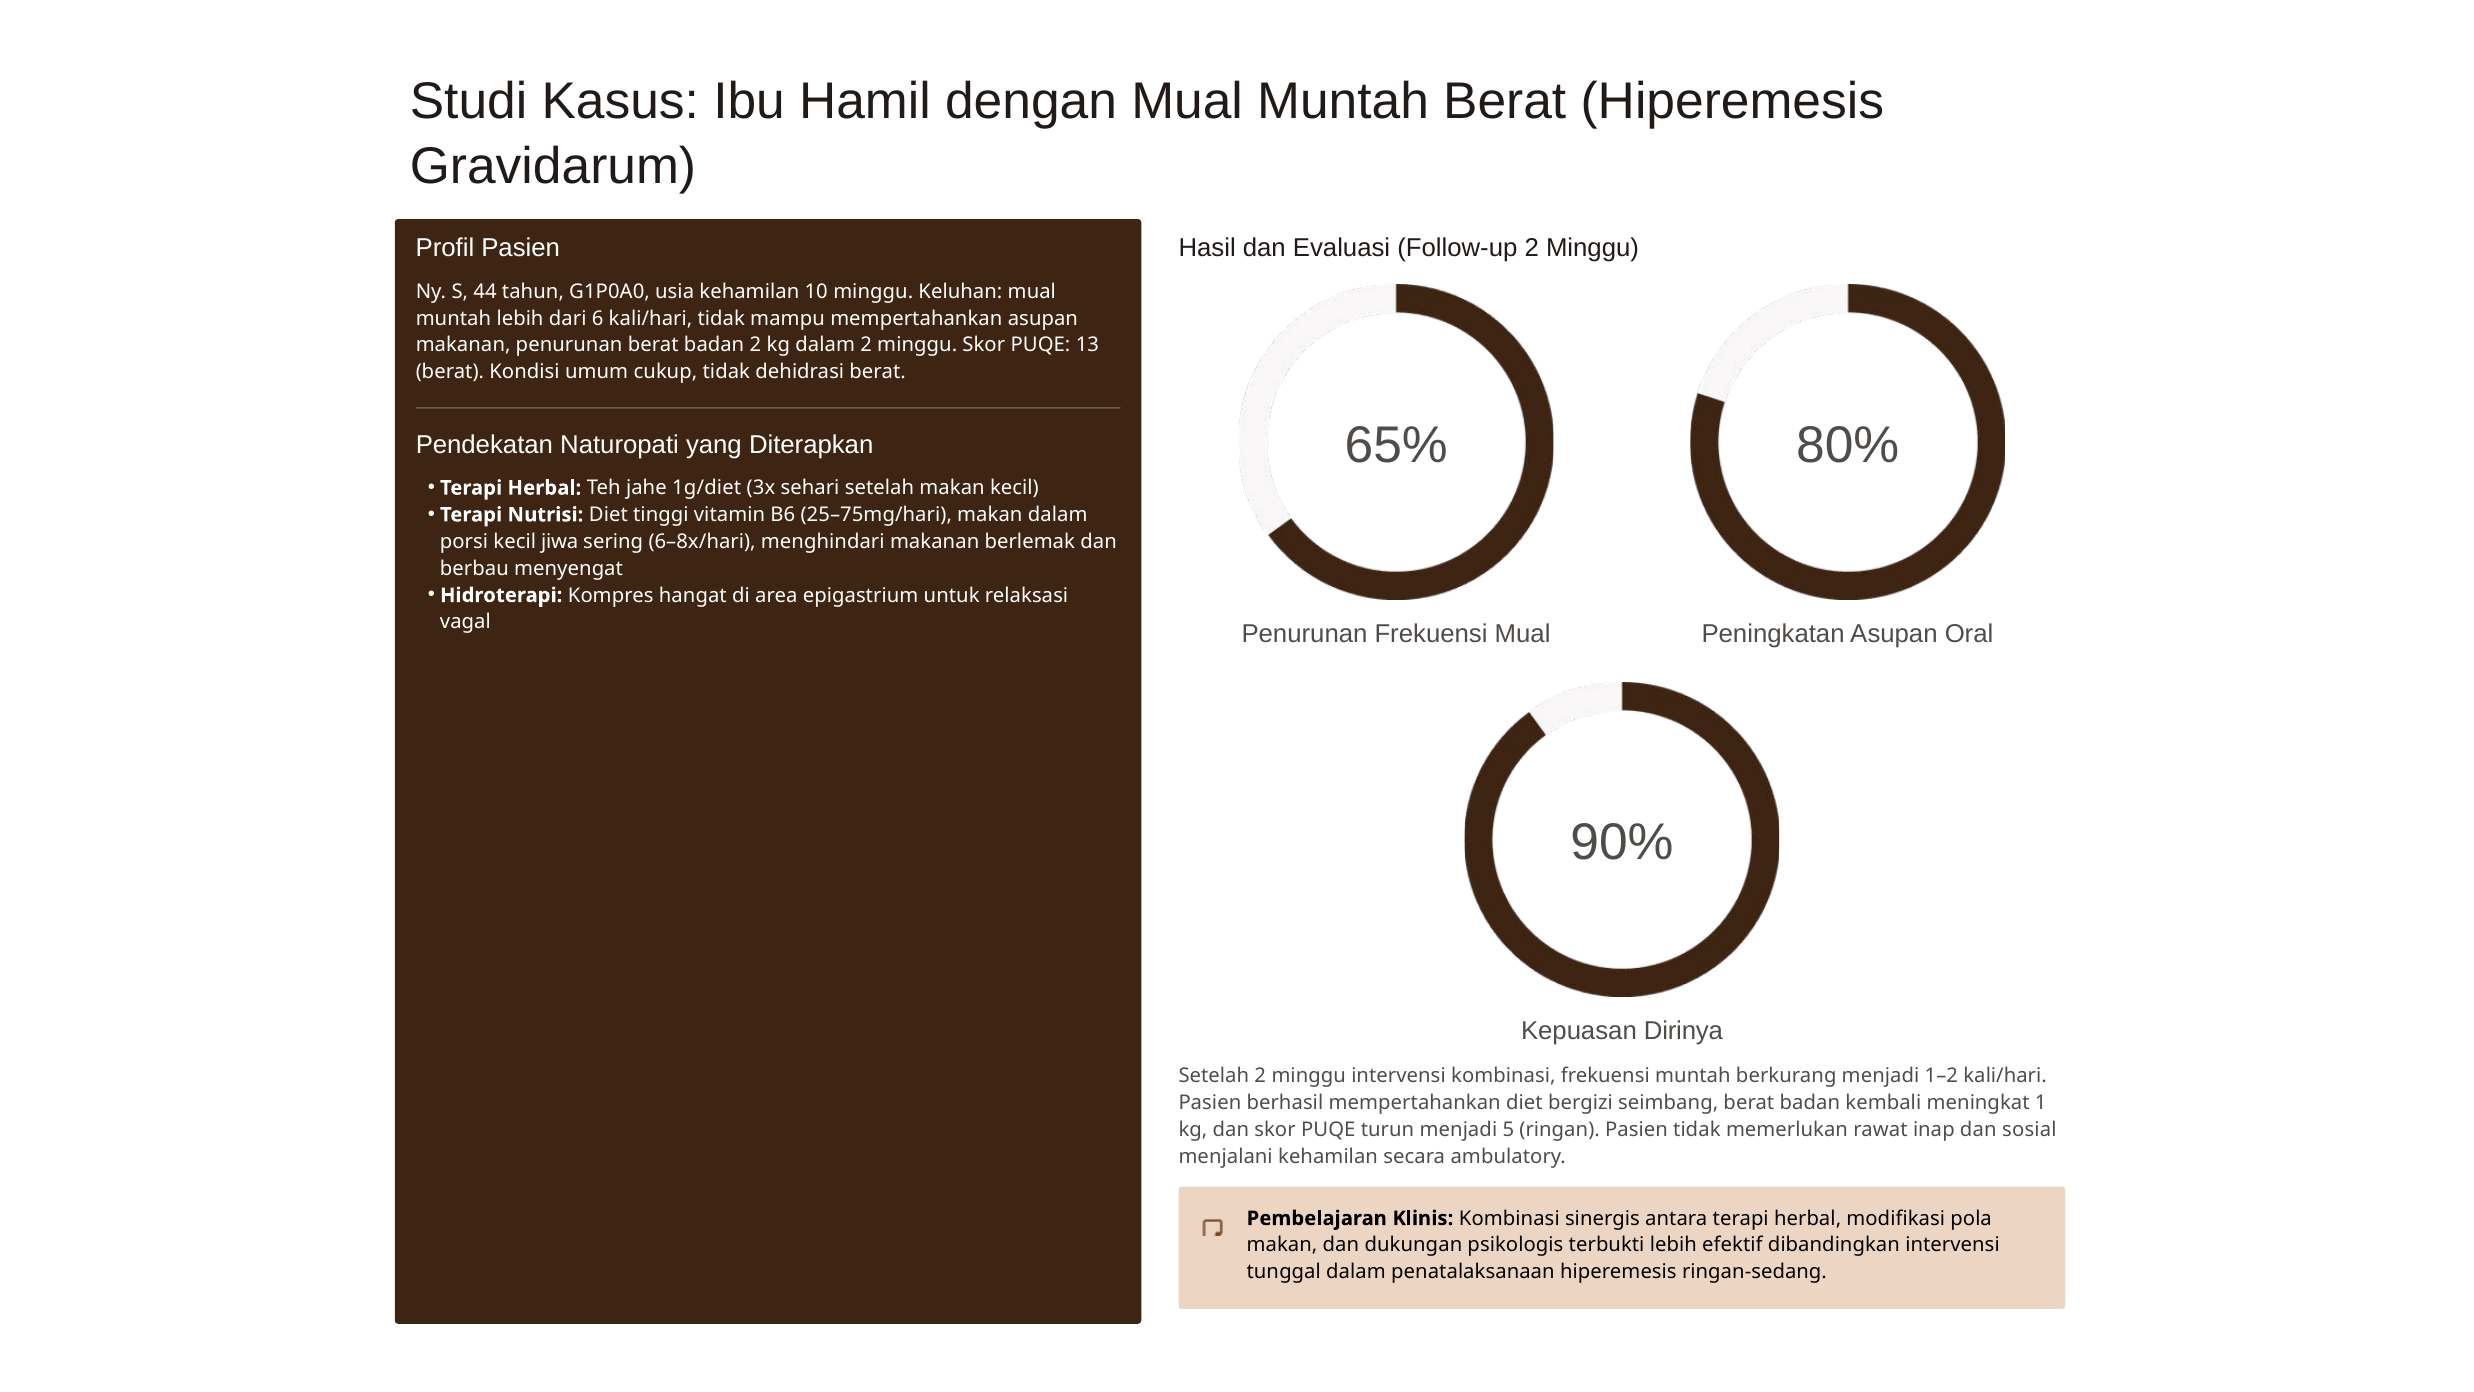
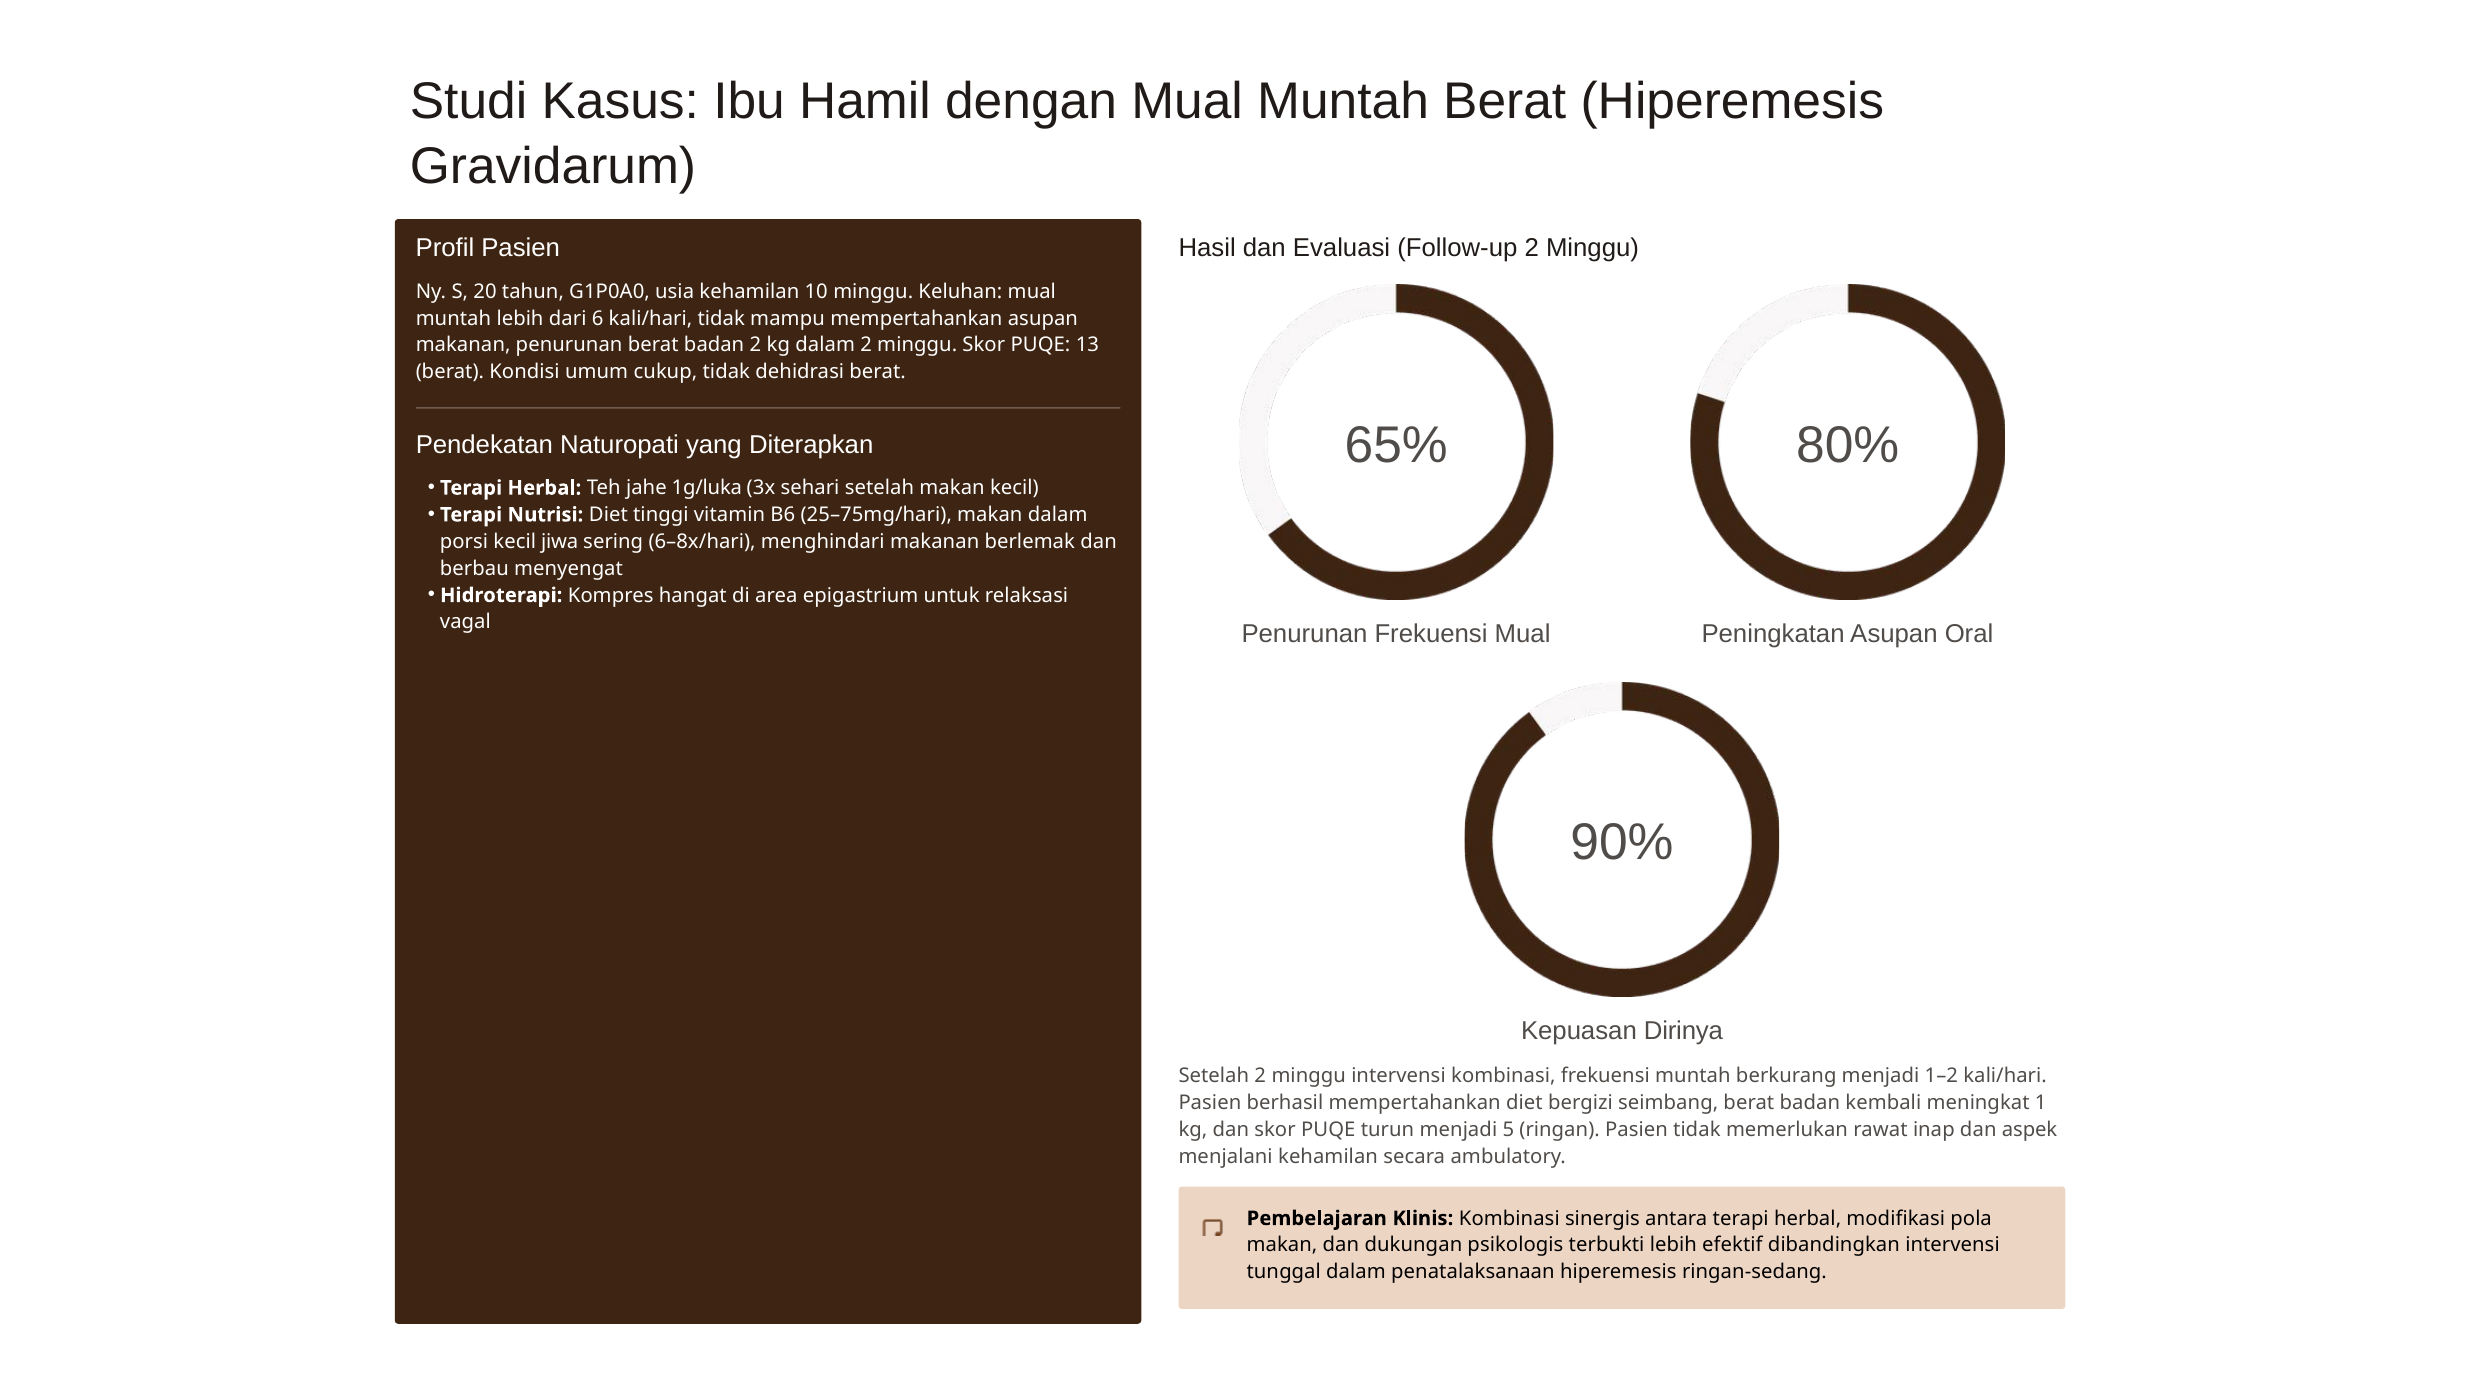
44: 44 -> 20 (485, 291)
1g/diet: 1g/diet -> 1g/luka (707, 488)
sosial: sosial -> aspek (2030, 1130)
